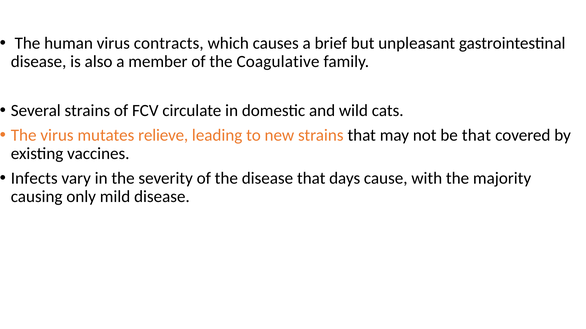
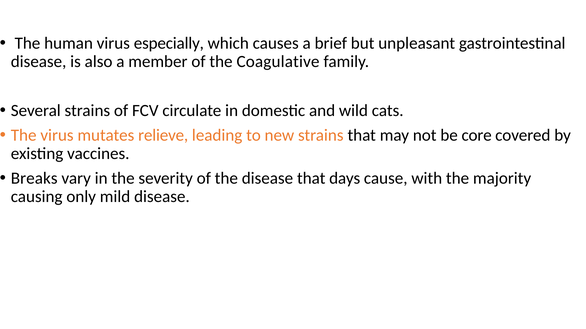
contracts: contracts -> especially (169, 43)
be that: that -> core (477, 135)
Infects: Infects -> Breaks (34, 178)
